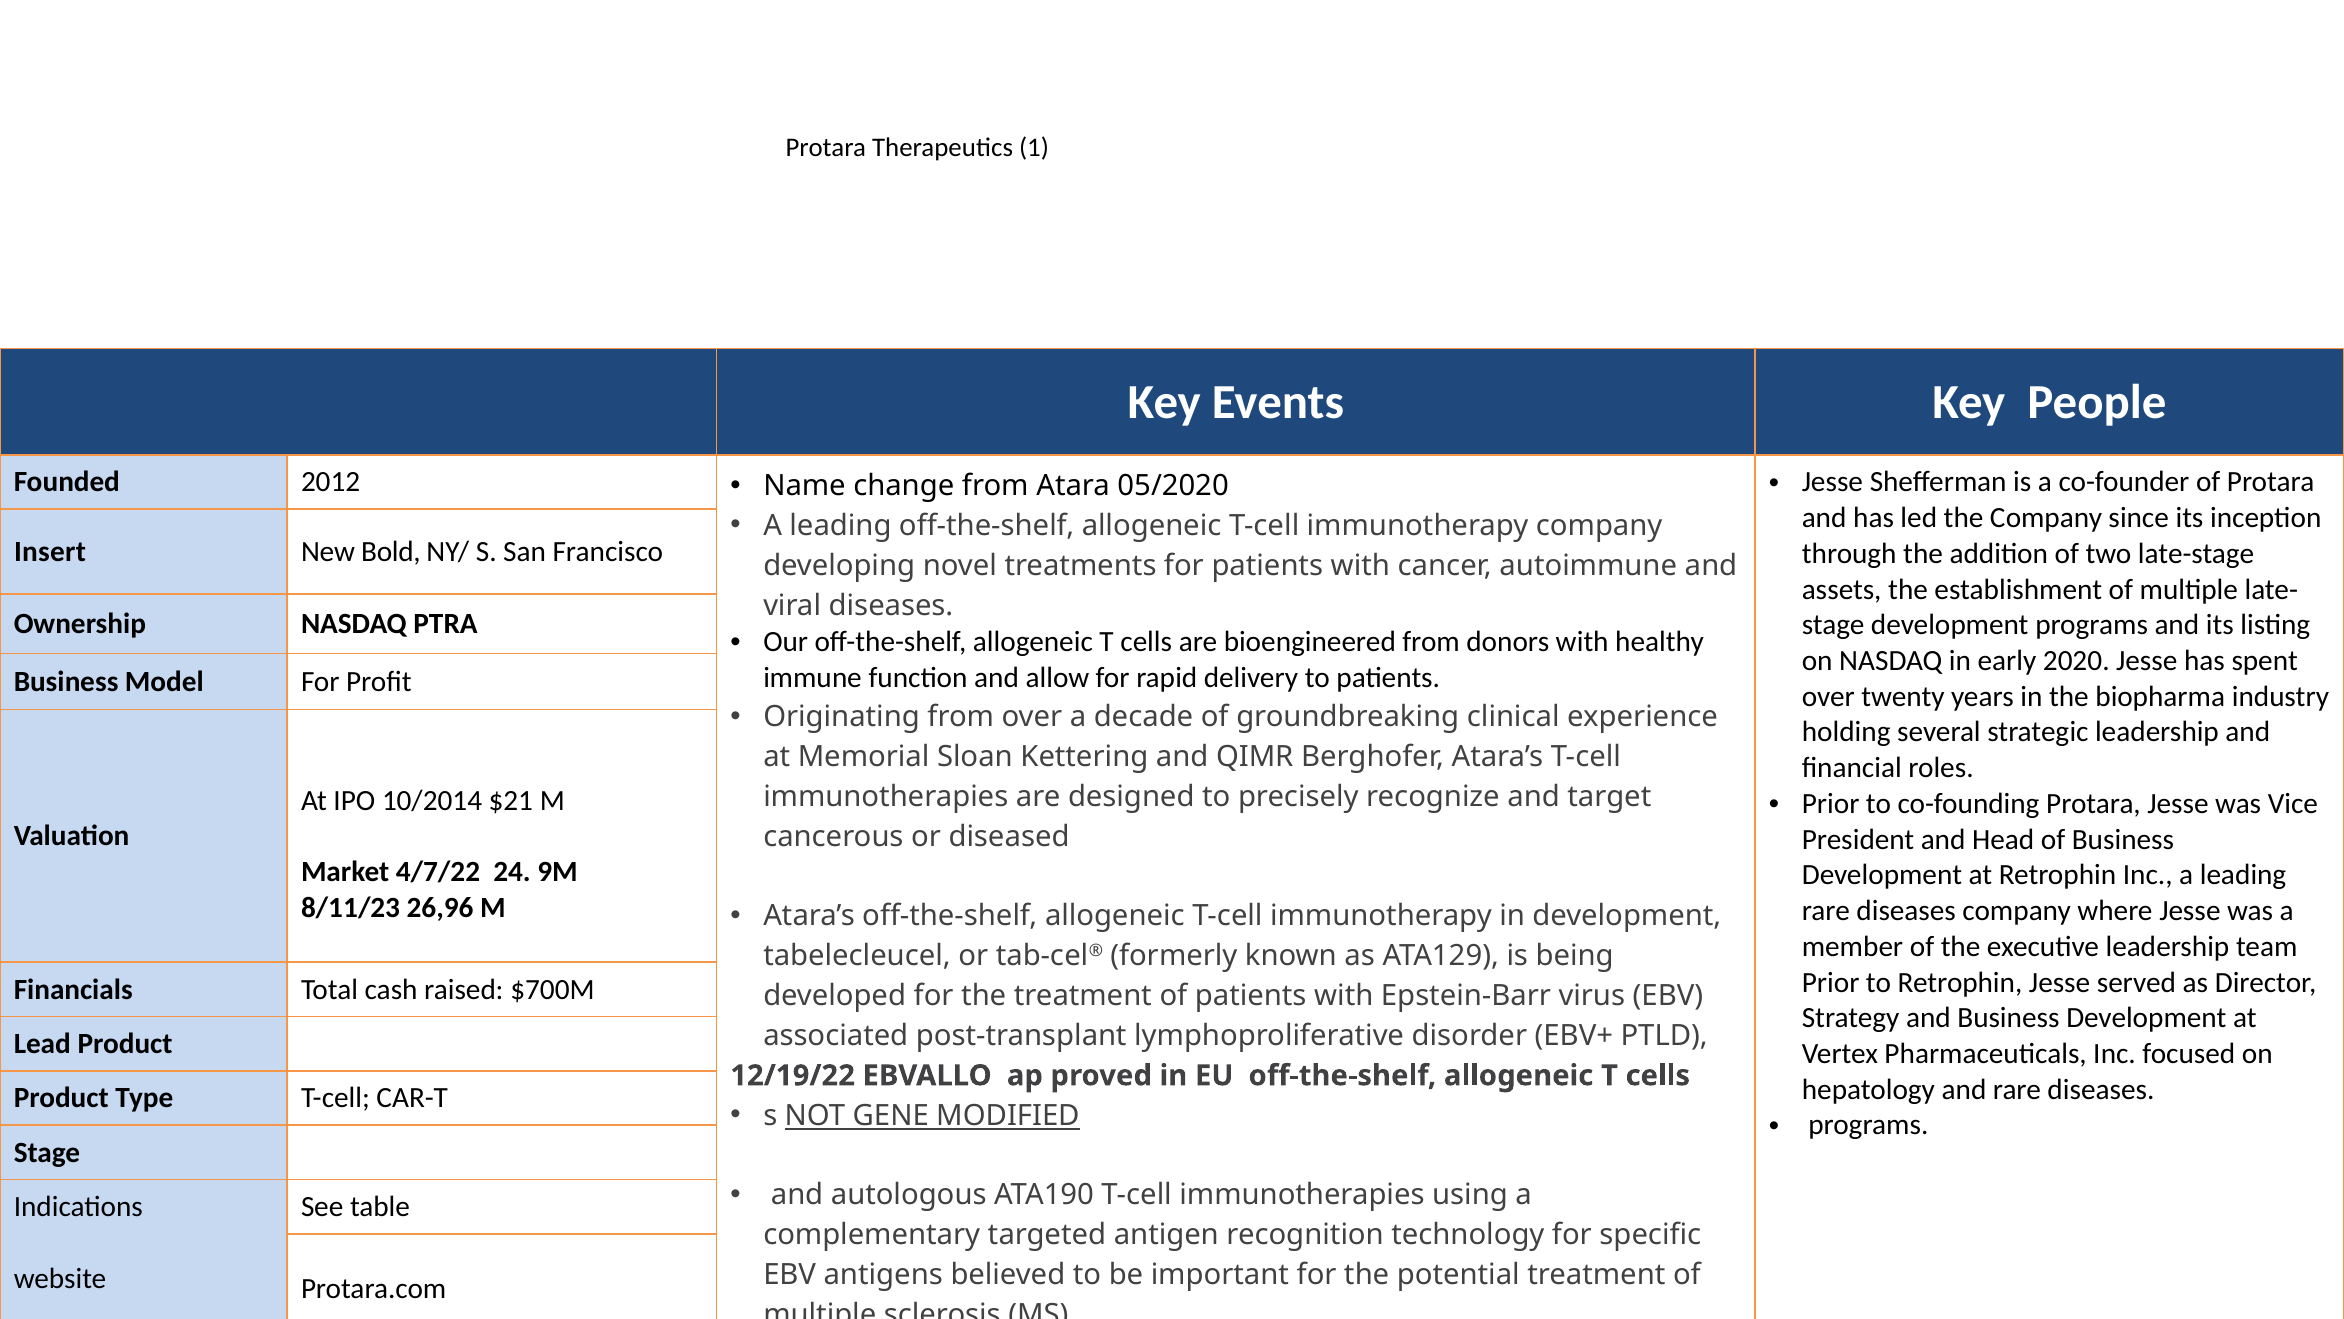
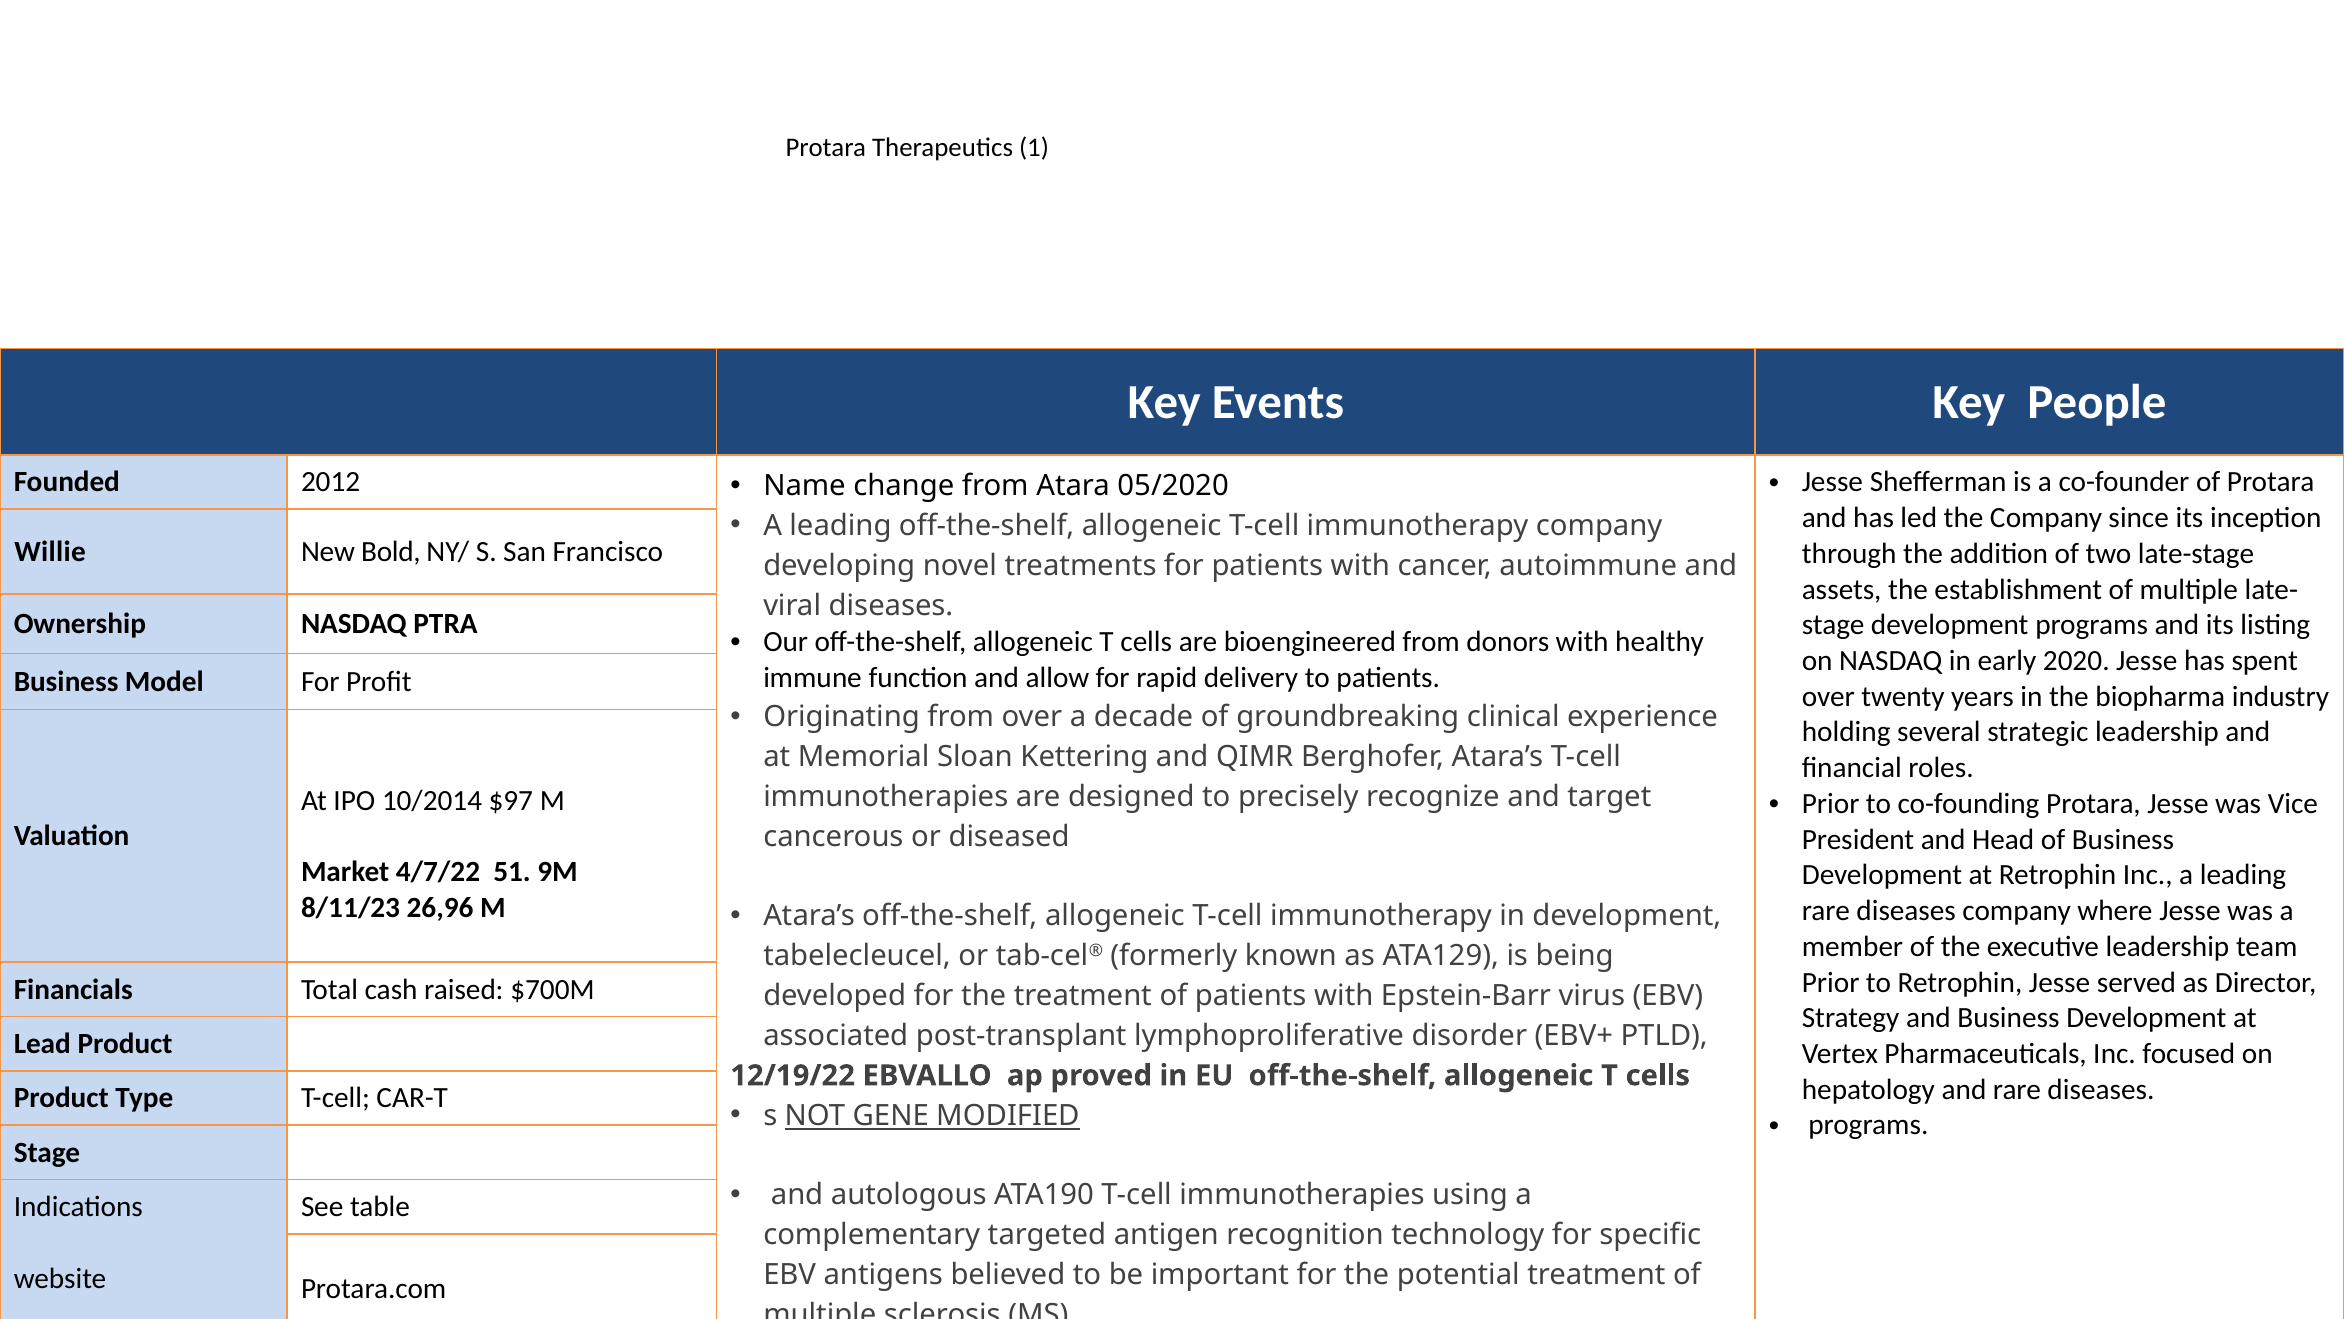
Insert: Insert -> Willie (50, 552)
$21: $21 -> $97 (511, 800)
24: 24 -> 51 (512, 871)
